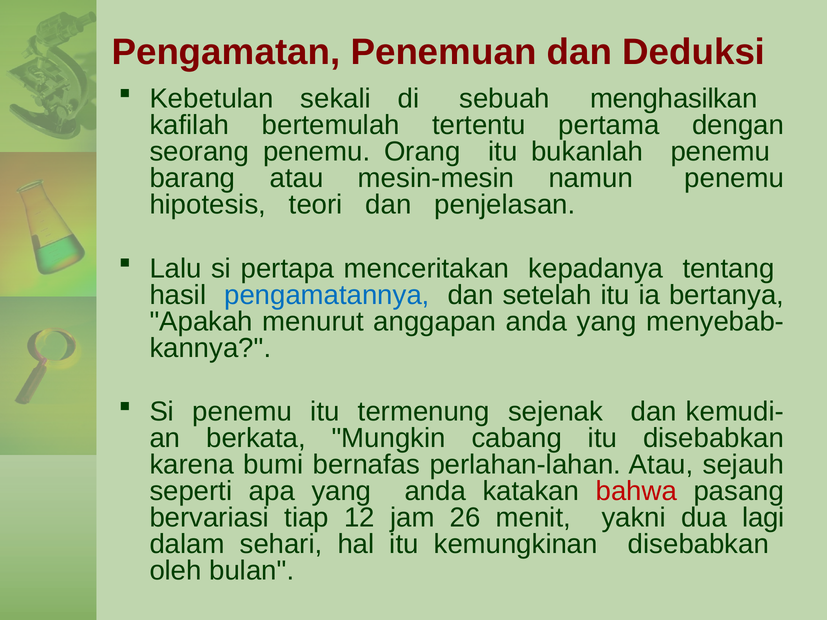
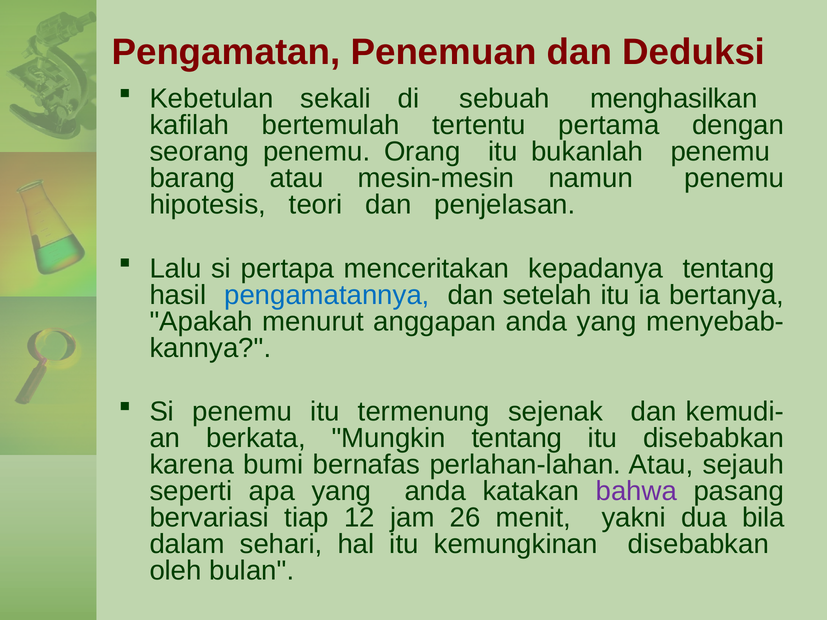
Mungkin cabang: cabang -> tentang (517, 438)
bahwa colour: red -> purple (636, 491)
lagi: lagi -> bila (763, 518)
